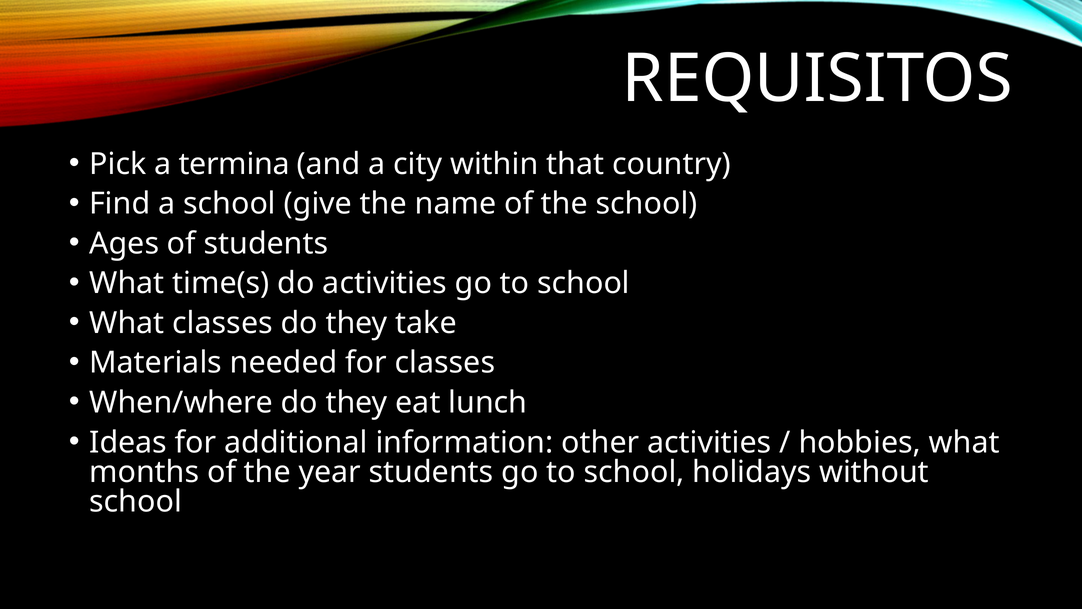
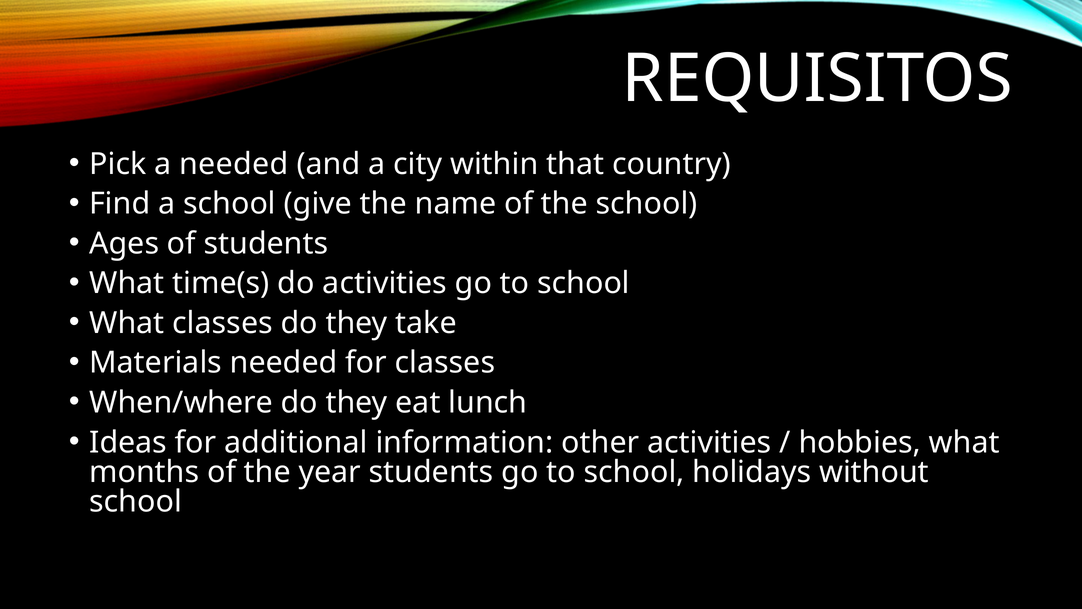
a termina: termina -> needed (234, 164)
